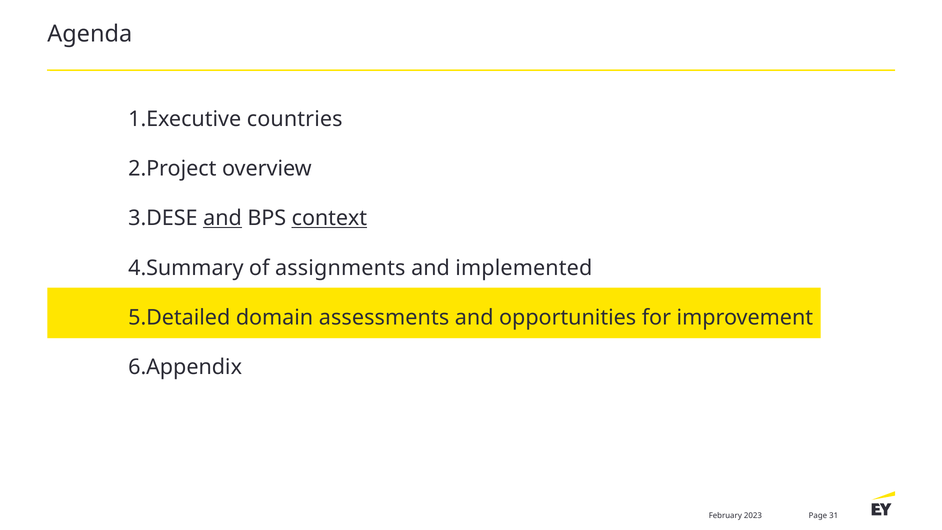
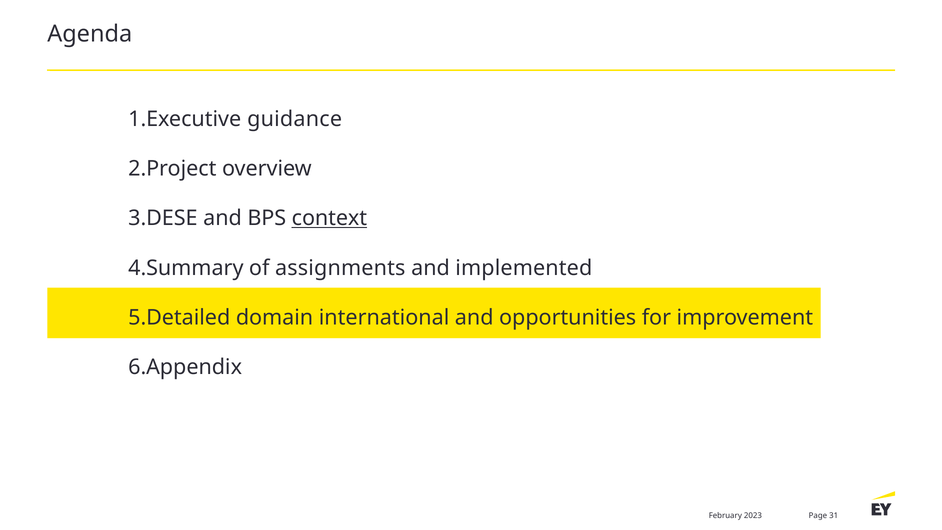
countries: countries -> guidance (295, 119)
and underline: present -> none (223, 218)
assessments: assessments -> international (384, 317)
